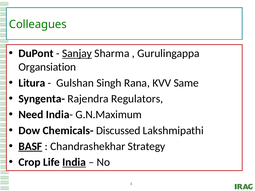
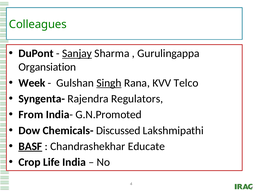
Litura: Litura -> Week (32, 83)
Singh underline: none -> present (109, 83)
Same: Same -> Telco (186, 83)
Need: Need -> From (31, 115)
G.N.Maximum: G.N.Maximum -> G.N.Promoted (109, 115)
Strategy: Strategy -> Educate (146, 147)
India underline: present -> none (74, 162)
